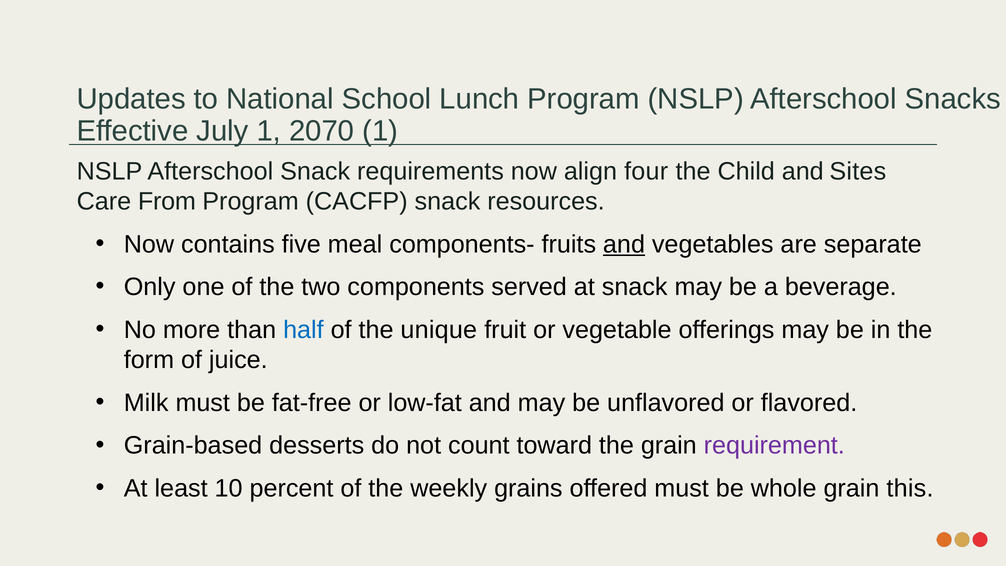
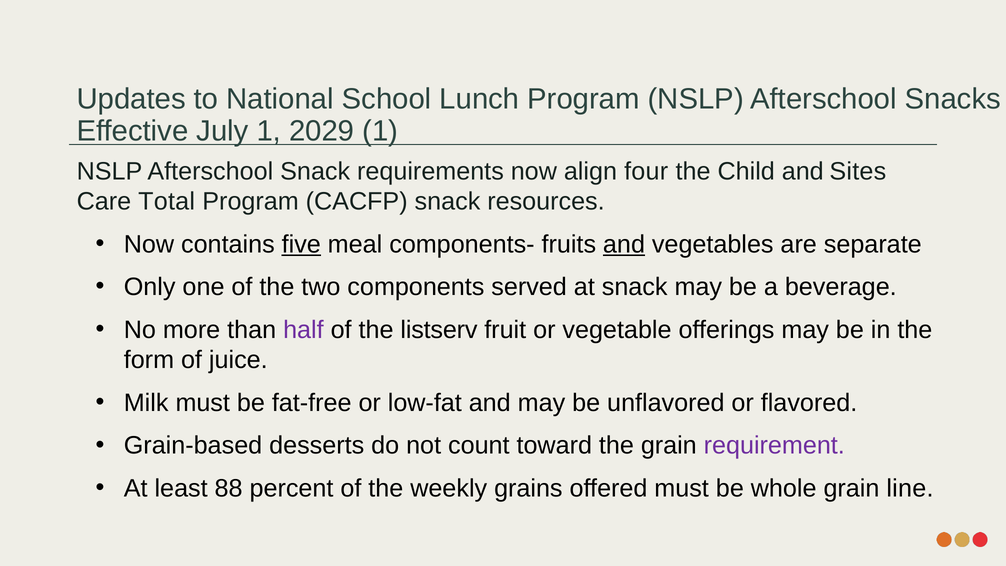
2070: 2070 -> 2029 (322, 131)
From: From -> Total (167, 201)
five underline: none -> present (301, 244)
half colour: blue -> purple (303, 330)
unique: unique -> listserv (439, 330)
10: 10 -> 88 (229, 488)
this: this -> line (910, 488)
